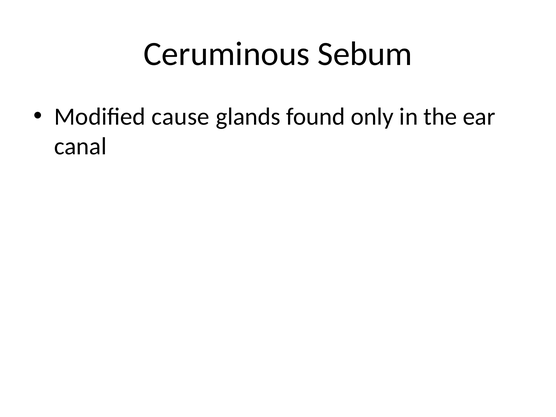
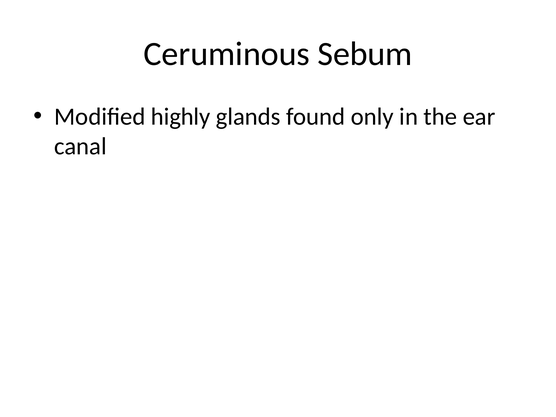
cause: cause -> highly (181, 117)
